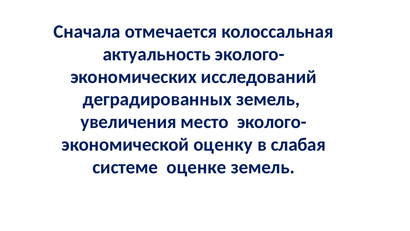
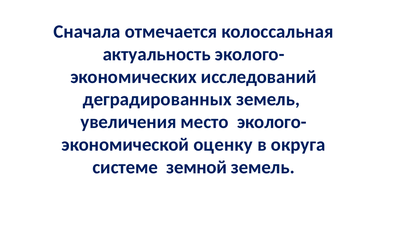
слабая: слабая -> округа (298, 144)
оценке: оценке -> земной (197, 167)
